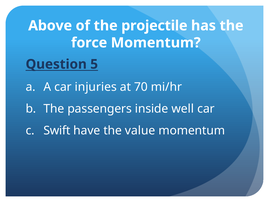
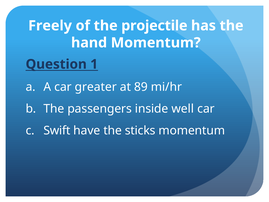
Above: Above -> Freely (50, 26)
force: force -> hand (89, 43)
5: 5 -> 1 (94, 64)
injuries: injuries -> greater (96, 87)
70: 70 -> 89 (141, 87)
value: value -> sticks (140, 130)
